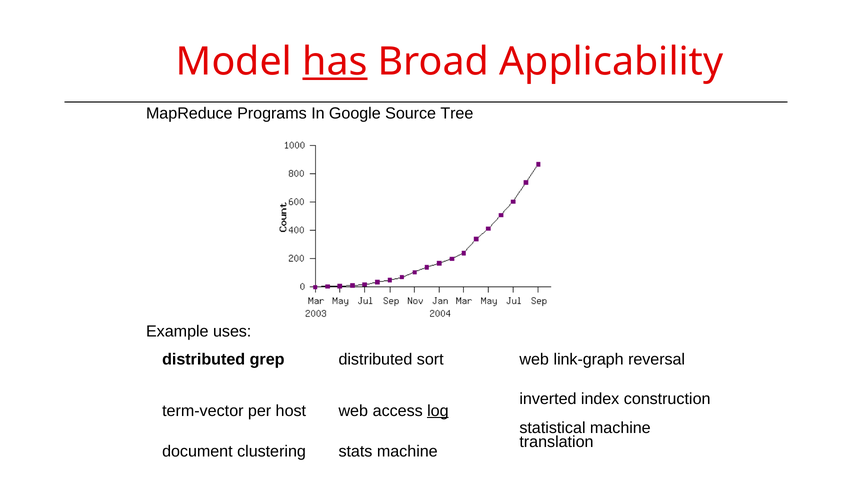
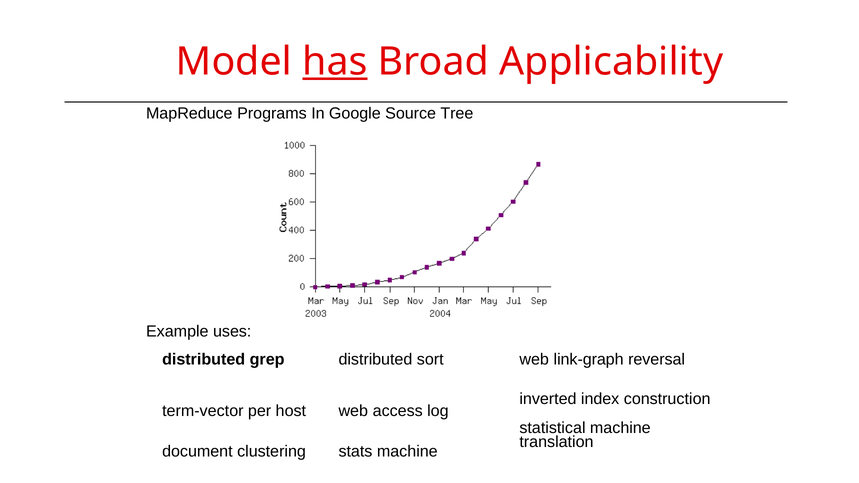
log underline: present -> none (438, 411)
